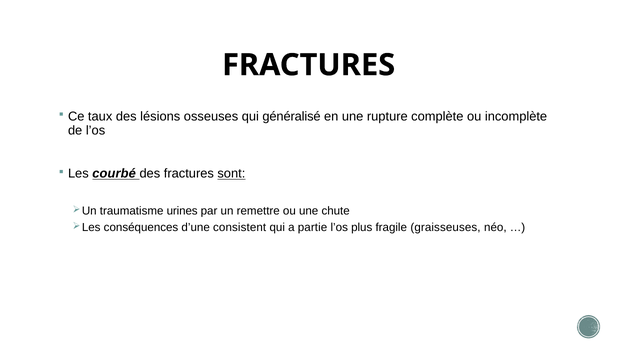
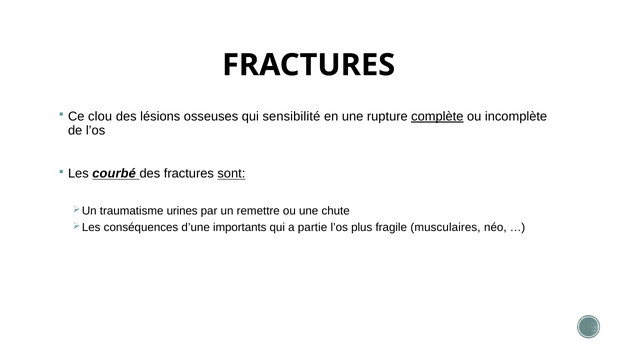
taux: taux -> clou (100, 117)
généralisé: généralisé -> sensibilité (291, 117)
complète underline: none -> present (437, 117)
consistent: consistent -> importants (240, 227)
graisseuses: graisseuses -> musculaires (445, 227)
